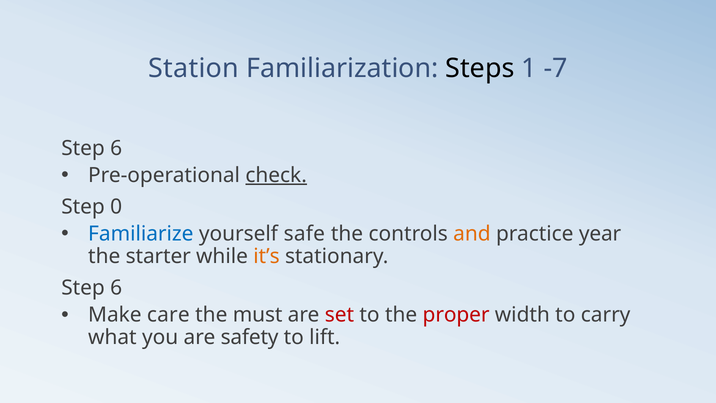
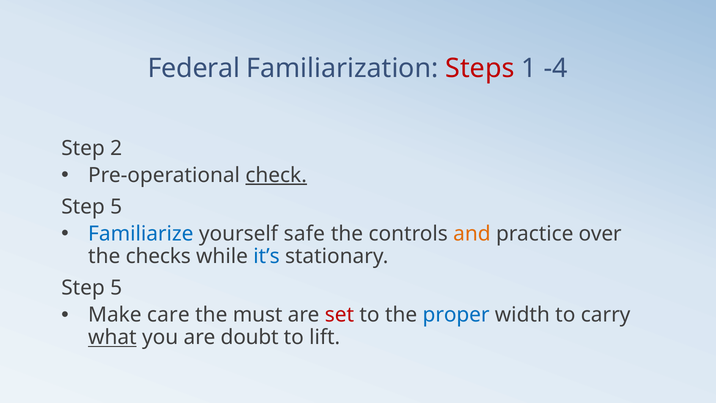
Station: Station -> Federal (194, 68)
Steps colour: black -> red (480, 68)
-7: -7 -> -4 (556, 68)
6: 6 -> 2 (116, 148)
0: 0 -> 5 (116, 207)
year: year -> over (600, 234)
starter: starter -> checks (158, 256)
it’s colour: orange -> blue (266, 256)
6: 6 -> 5 (116, 288)
proper colour: red -> blue (456, 315)
what underline: none -> present (112, 337)
safety: safety -> doubt (250, 337)
